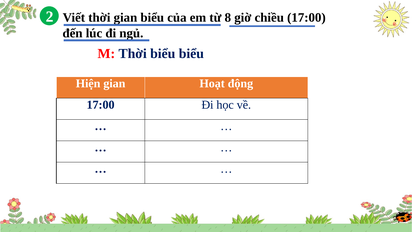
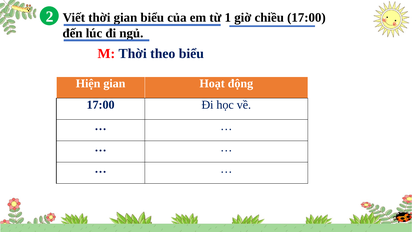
8: 8 -> 1 (228, 18)
Thời biểu: biểu -> theo (163, 54)
